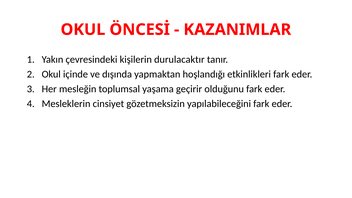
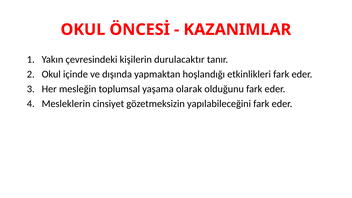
geçirir: geçirir -> olarak (189, 89)
